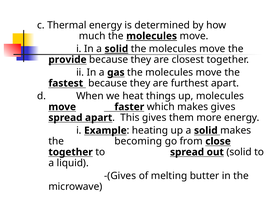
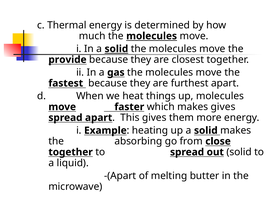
becoming: becoming -> absorbing (138, 142)
-(Gives: -(Gives -> -(Apart (120, 176)
